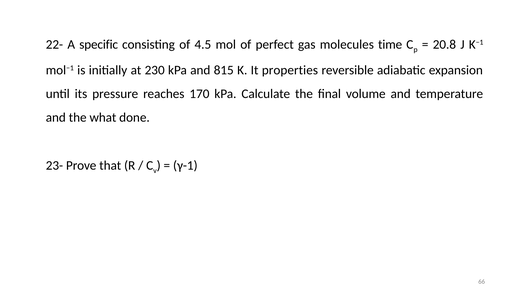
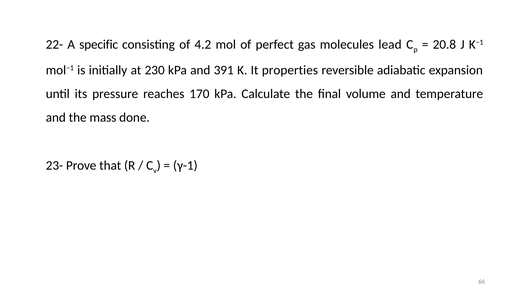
4.5: 4.5 -> 4.2 (203, 44)
time: time -> lead (390, 44)
815: 815 -> 391 (224, 70)
what: what -> mass (103, 117)
